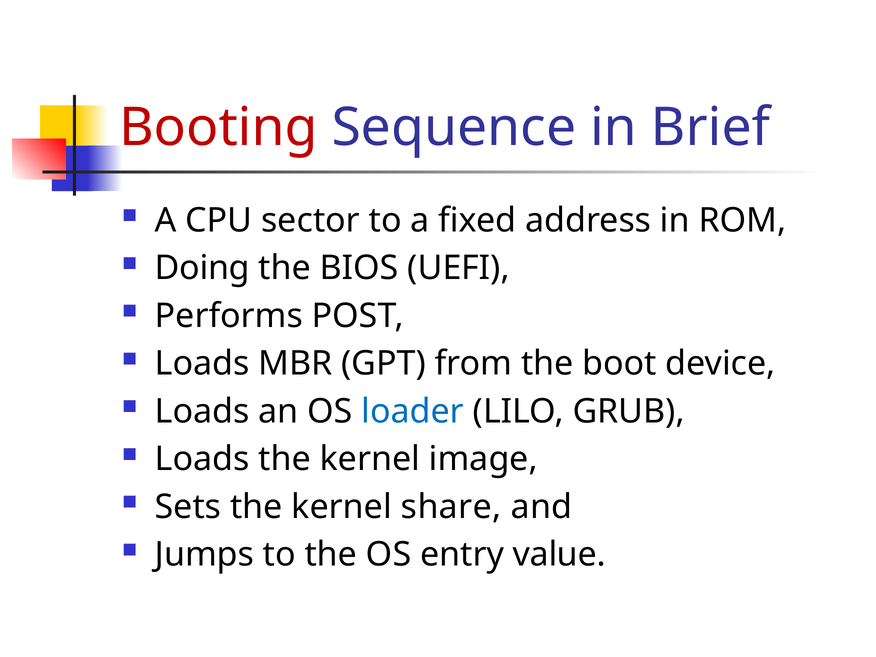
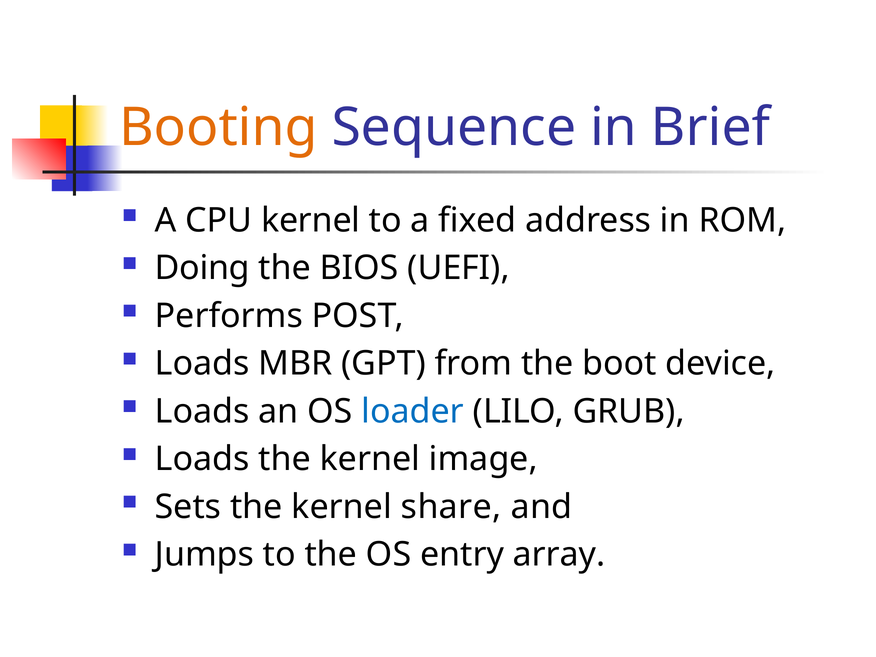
Booting colour: red -> orange (218, 128)
CPU sector: sector -> kernel (311, 221)
value: value -> array (559, 555)
